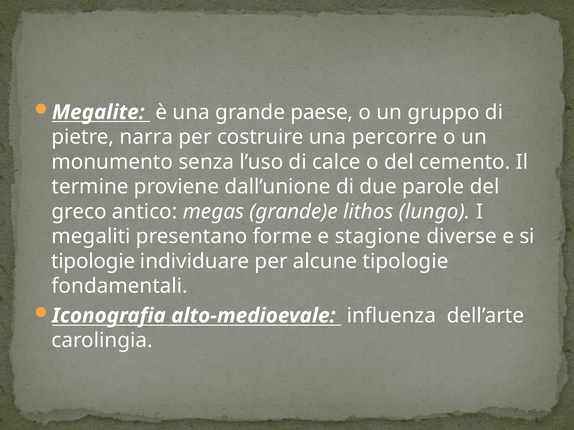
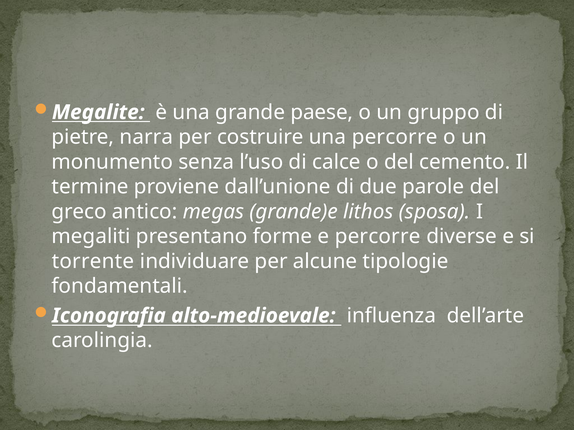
lungo: lungo -> sposa (435, 212)
e stagione: stagione -> percorre (378, 237)
tipologie: tipologie -> torrente (93, 262)
